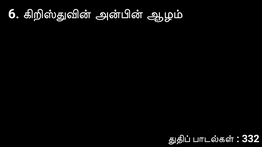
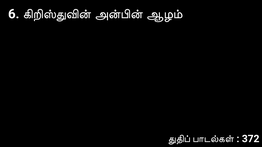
332: 332 -> 372 (251, 139)
